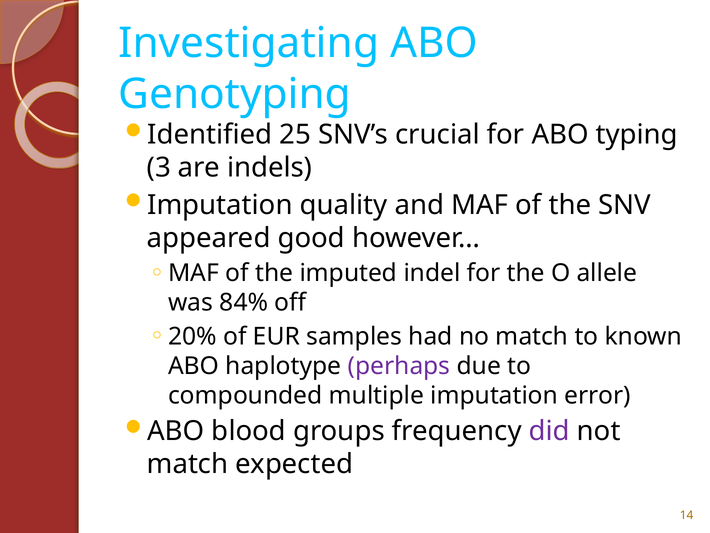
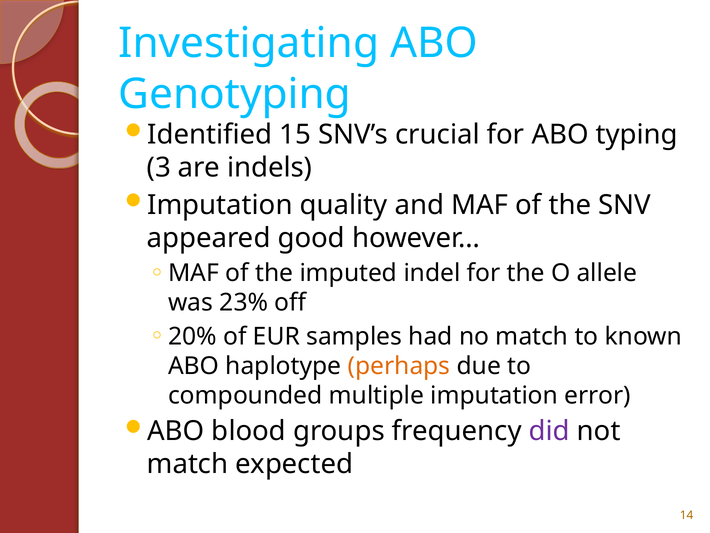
25: 25 -> 15 (295, 134)
84%: 84% -> 23% (244, 303)
perhaps colour: purple -> orange (399, 366)
